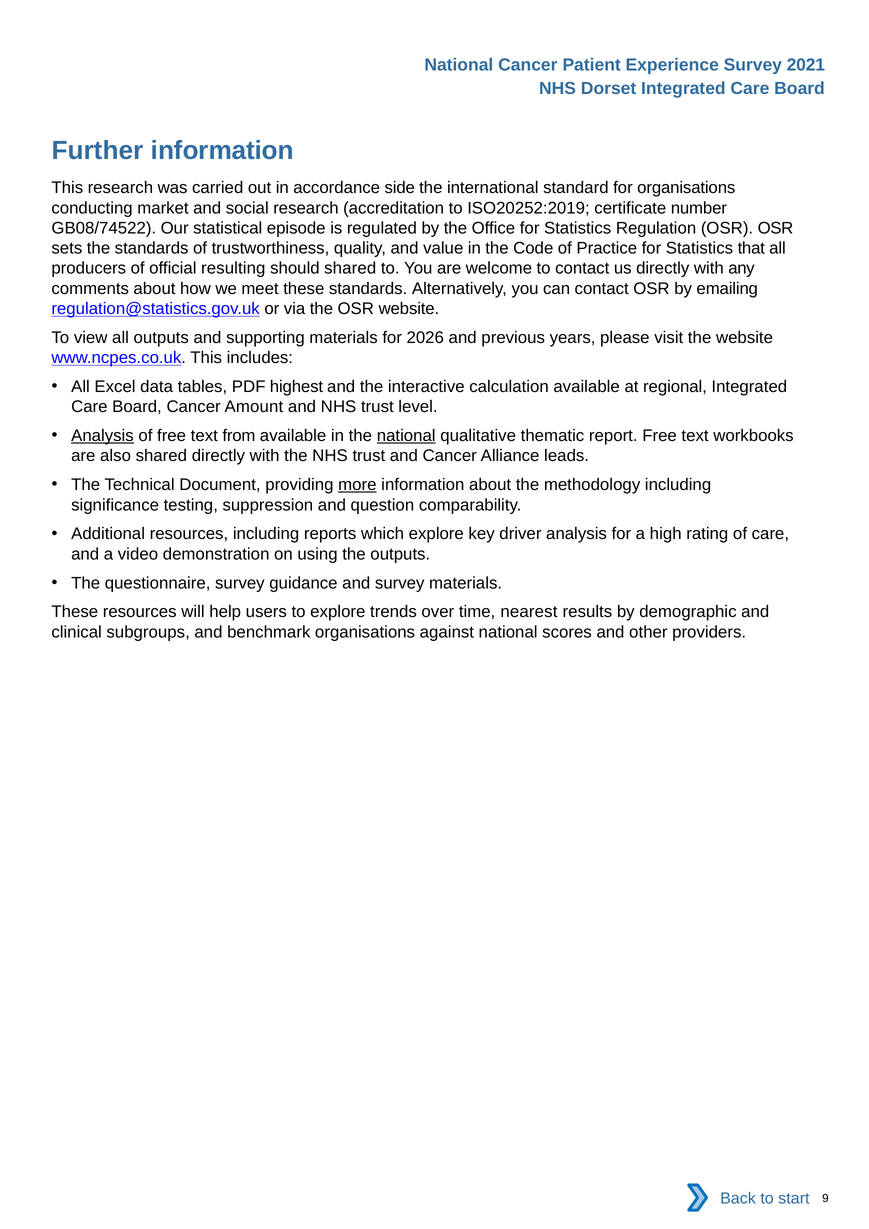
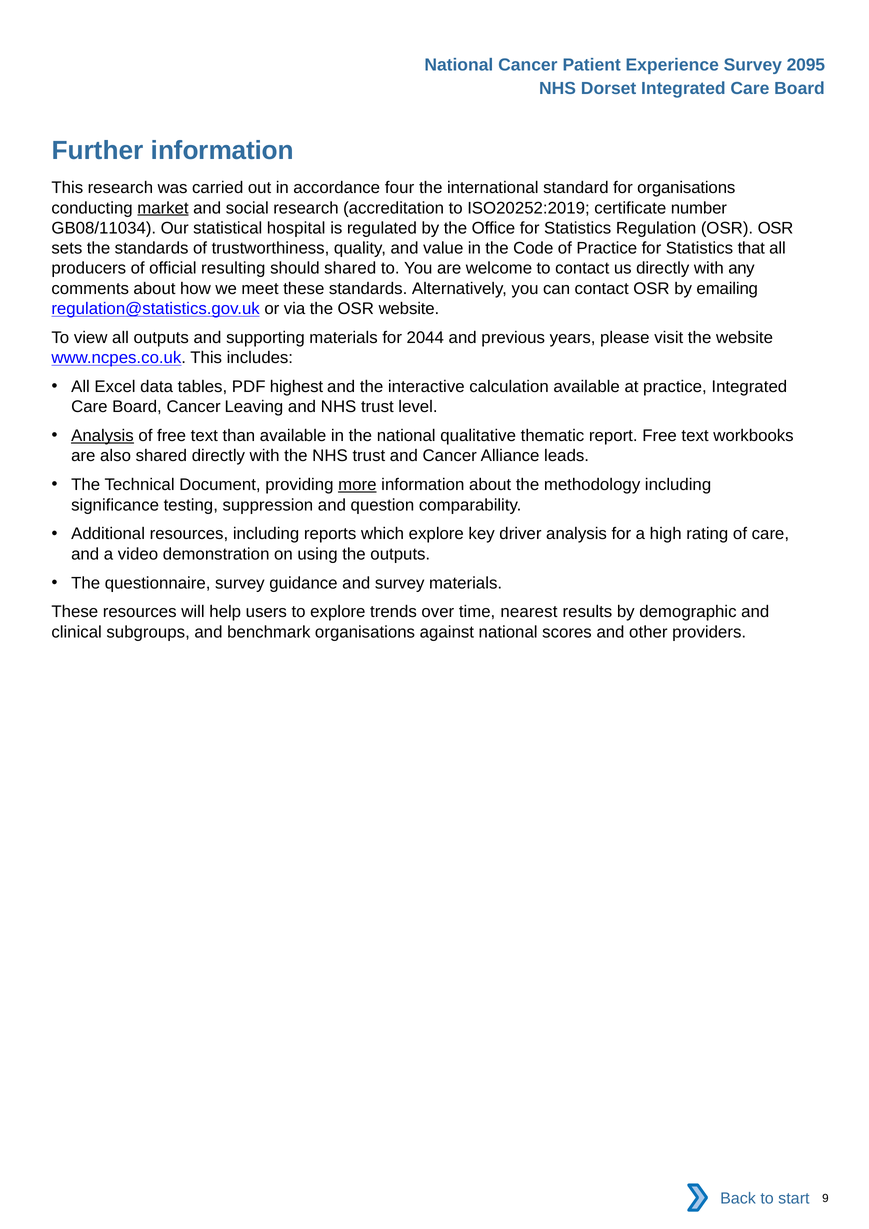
2021: 2021 -> 2095 (806, 65)
side: side -> four (400, 188)
market underline: none -> present (163, 208)
GB08/74522: GB08/74522 -> GB08/11034 (104, 228)
episode: episode -> hospital (296, 228)
2026: 2026 -> 2044 (425, 338)
at regional: regional -> practice (675, 387)
Amount: Amount -> Leaving (254, 407)
from: from -> than (239, 436)
national underline: present -> none (406, 436)
